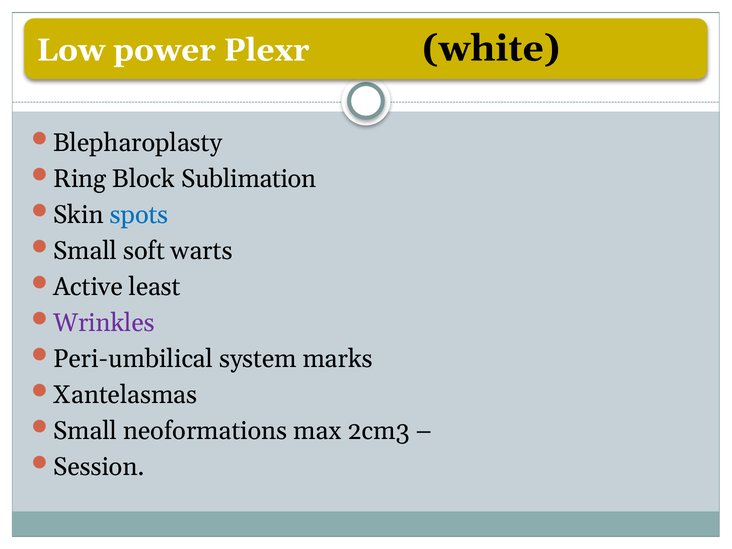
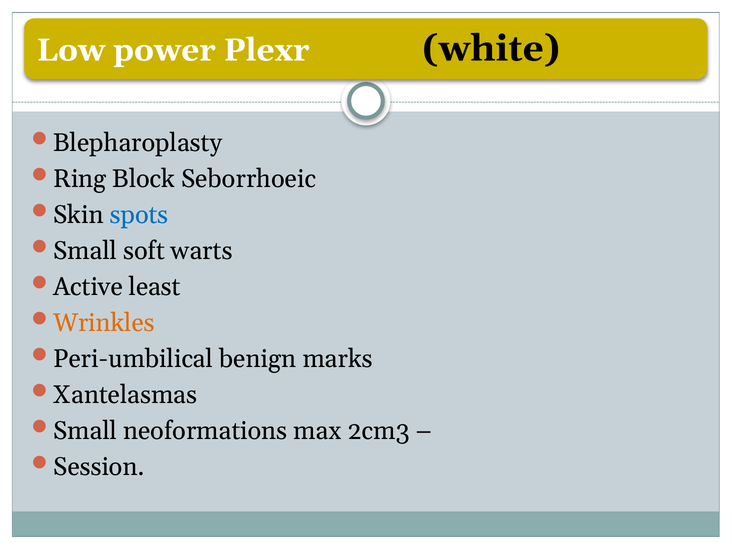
Sublimation: Sublimation -> Seborrhoeic (249, 179)
Wrinkles colour: purple -> orange (104, 323)
system: system -> benign (258, 359)
